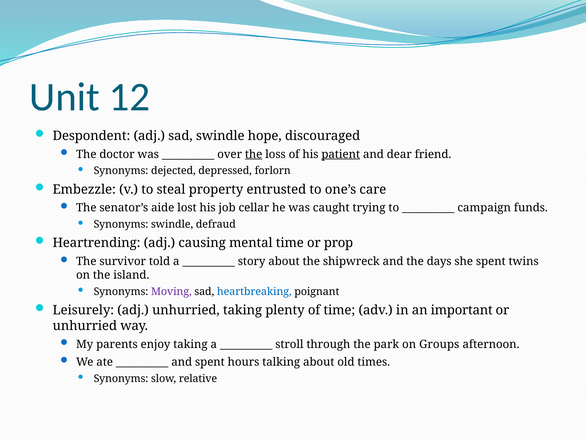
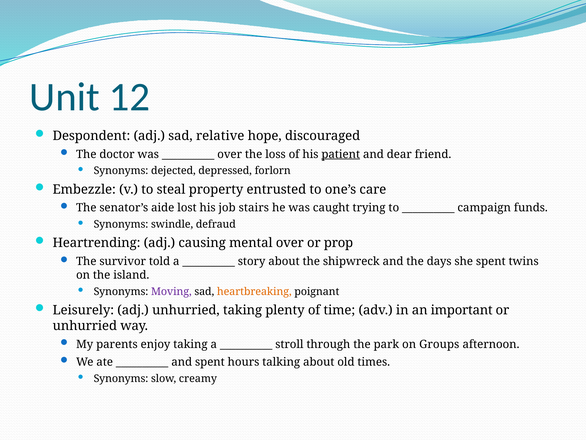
sad swindle: swindle -> relative (220, 136)
the underline: present -> none (254, 154)
cellar: cellar -> stairs (254, 208)
mental time: time -> over (290, 243)
heartbreaking colour: blue -> orange (254, 291)
relative: relative -> creamy (198, 378)
